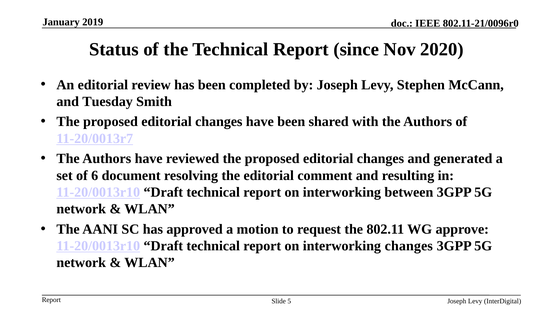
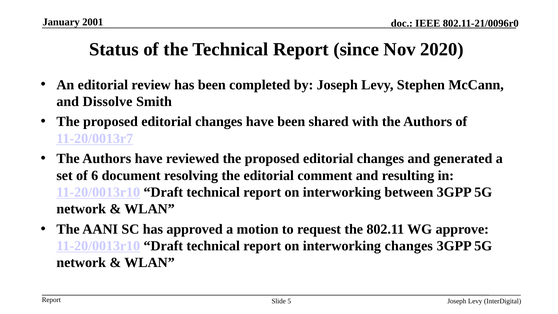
2019: 2019 -> 2001 (93, 22)
Tuesday: Tuesday -> Dissolve (108, 101)
